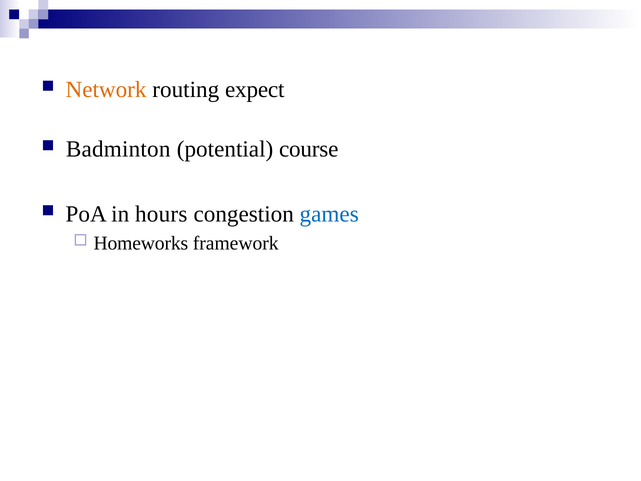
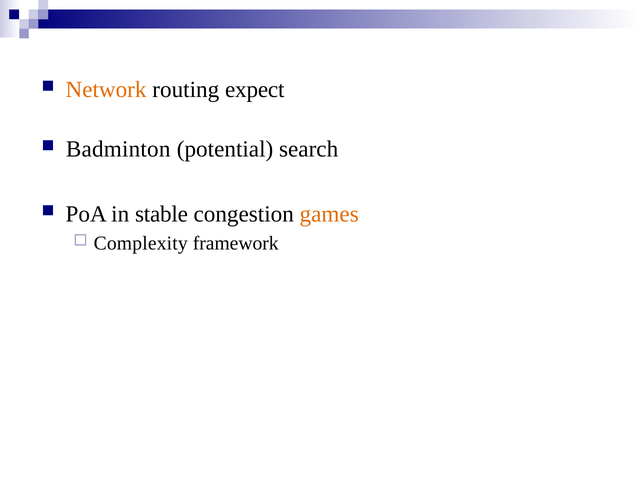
course: course -> search (309, 149)
hours: hours -> stable (161, 214)
games colour: blue -> orange (329, 214)
Homeworks: Homeworks -> Complexity (141, 243)
